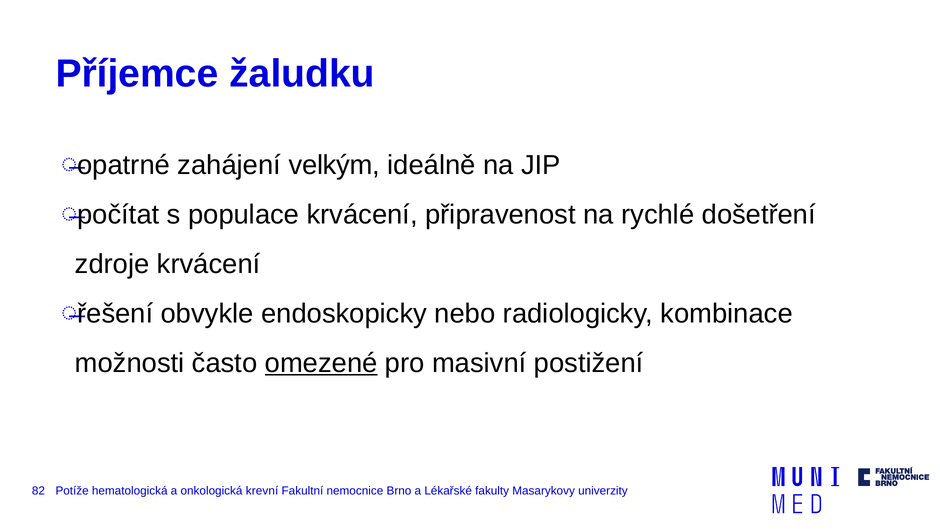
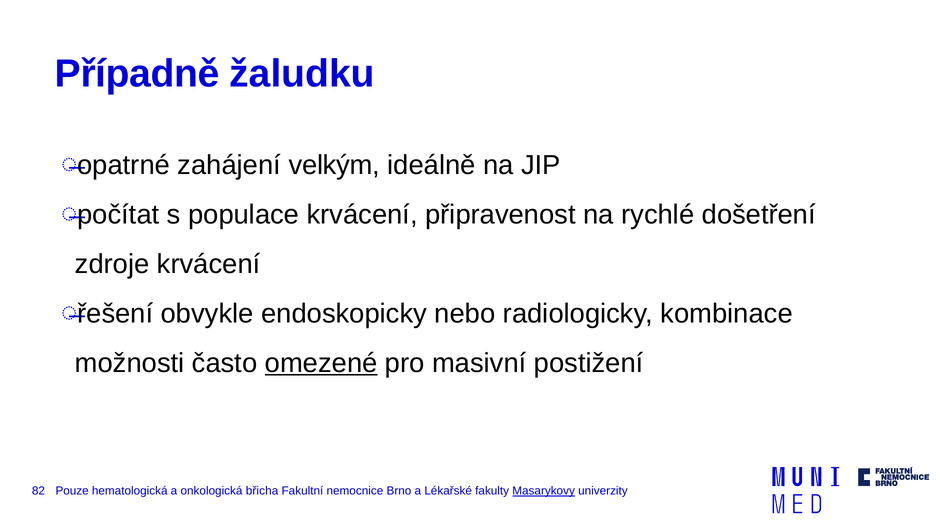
Příjemce: Příjemce -> Případně (137, 74)
Potíže: Potíže -> Pouze (72, 491)
krevní: krevní -> břicha (262, 491)
Masarykovy underline: none -> present (544, 491)
